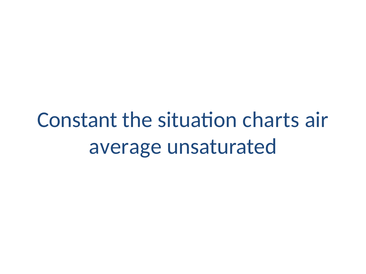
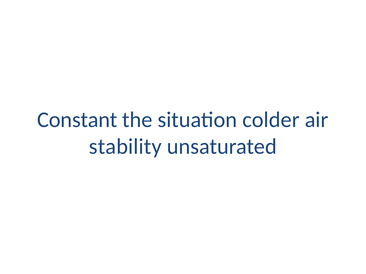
charts: charts -> colder (271, 120)
average: average -> stability (125, 147)
